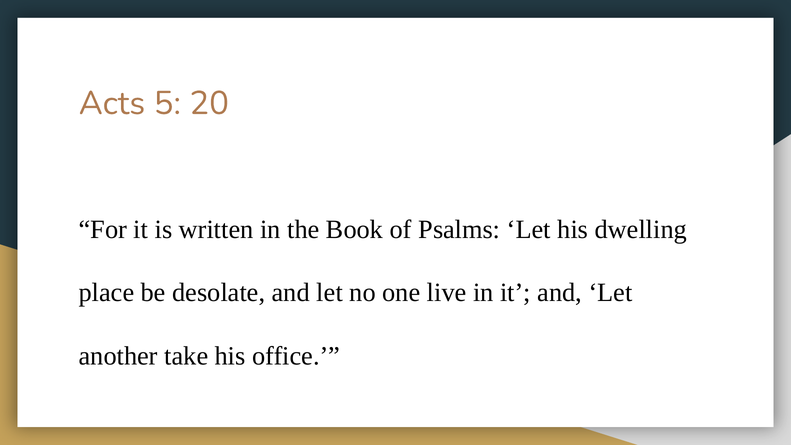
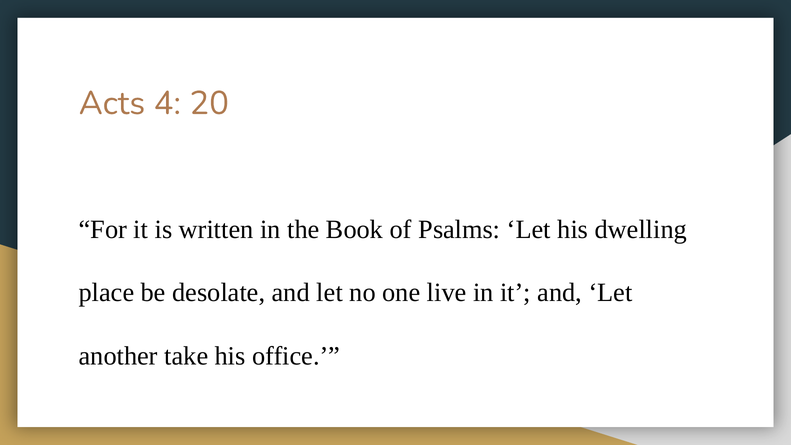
5: 5 -> 4 (167, 103)
